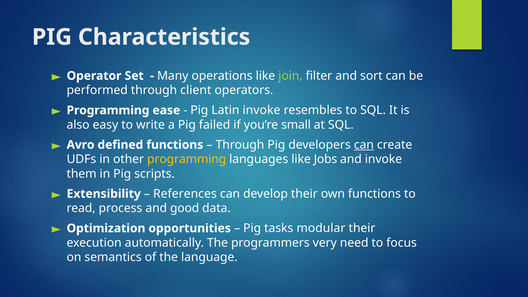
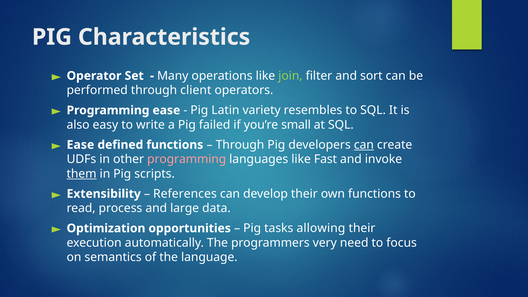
Latin invoke: invoke -> variety (262, 110)
Avro: Avro -> Ease (80, 145)
programming colour: yellow -> pink (187, 159)
Jobs: Jobs -> Fast (325, 159)
them underline: none -> present (82, 174)
good: good -> large (185, 208)
modular: modular -> allowing (321, 228)
